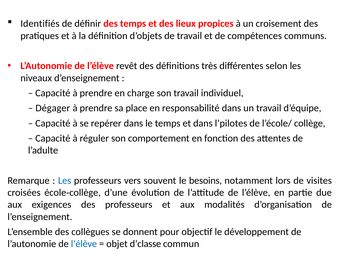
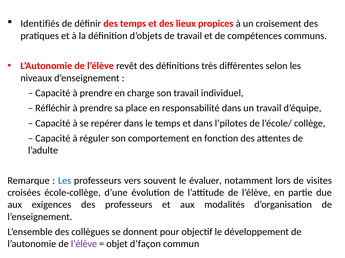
Dégager: Dégager -> Réfléchir (53, 108)
besoins: besoins -> évaluer (205, 181)
l’élève colour: blue -> purple (84, 245)
d’classe: d’classe -> d’façon (145, 245)
